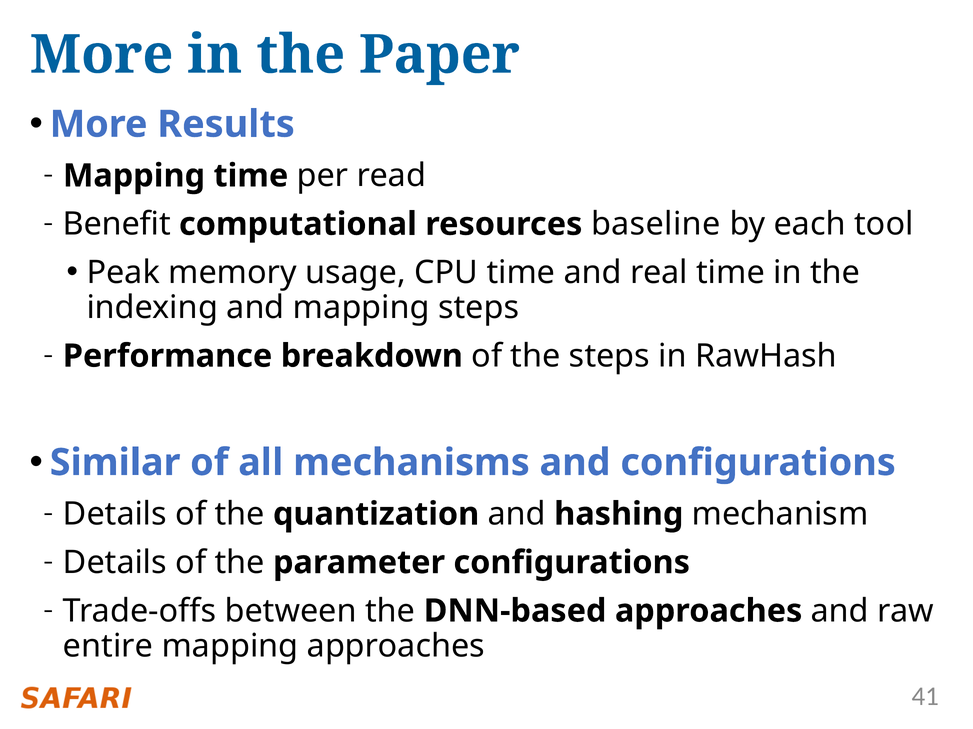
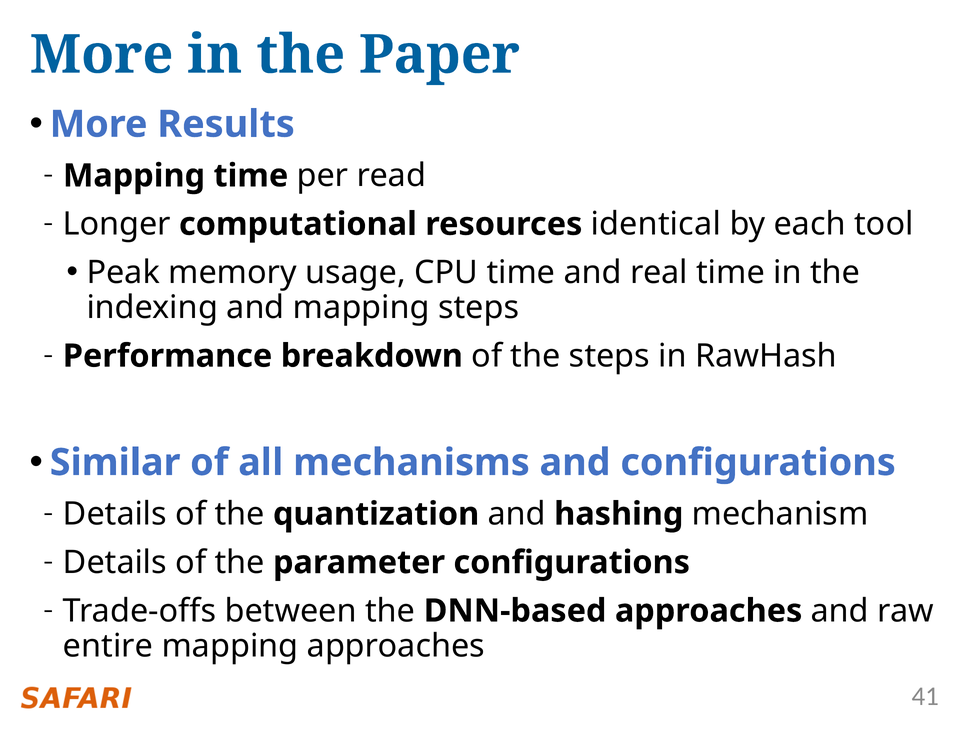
Benefit: Benefit -> Longer (117, 224)
baseline: baseline -> identical (656, 224)
